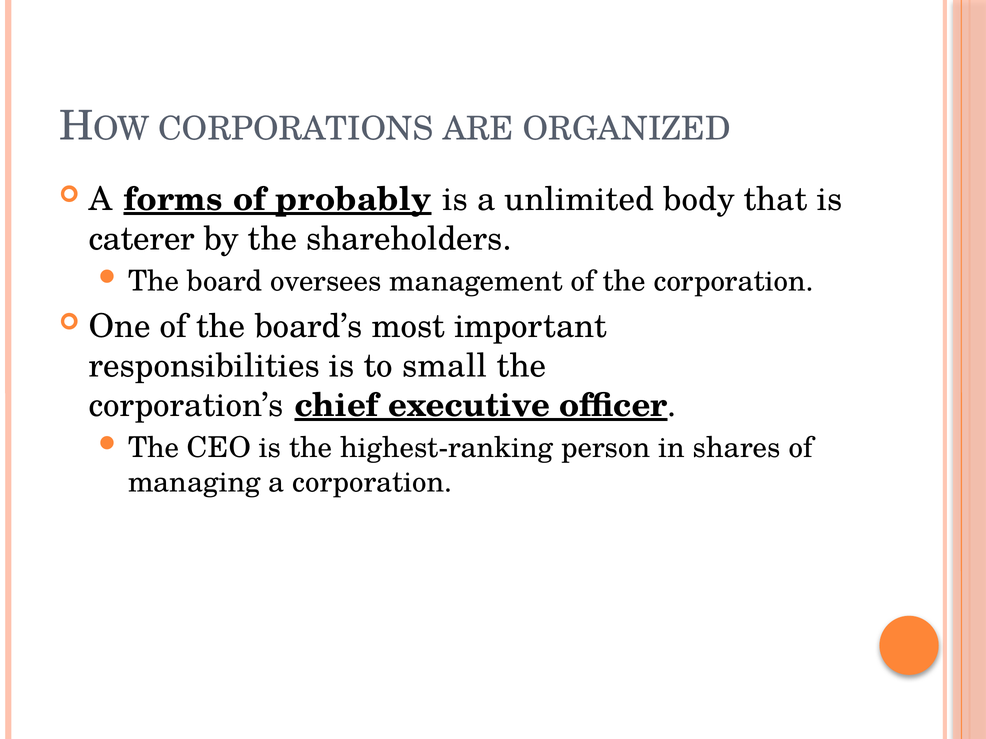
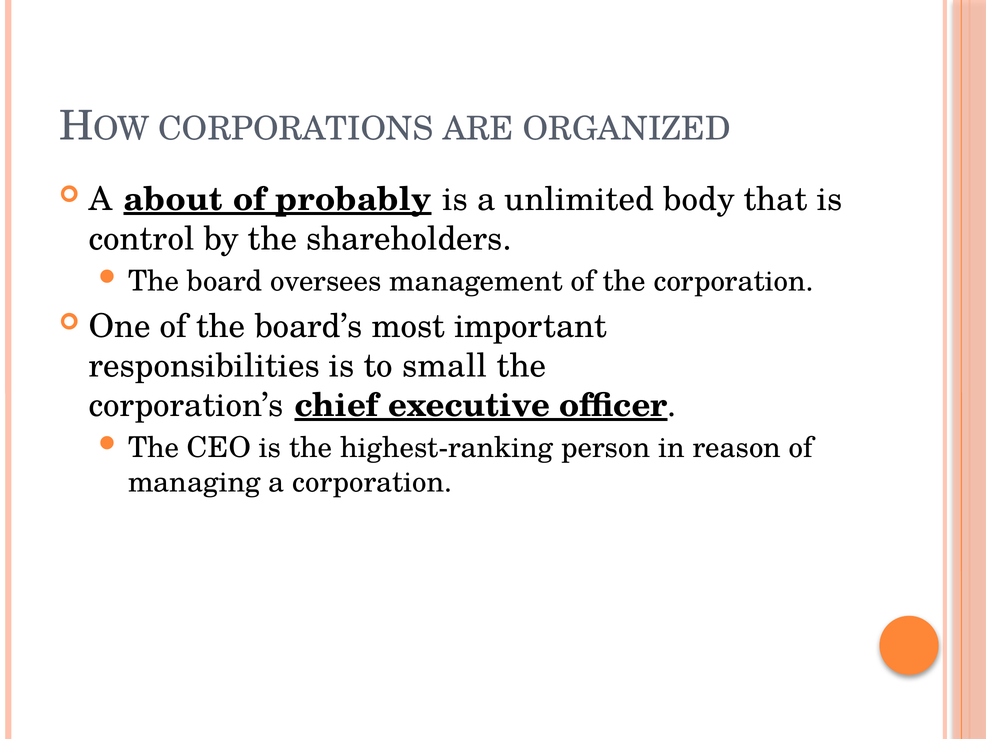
forms: forms -> about (173, 199)
caterer: caterer -> control (142, 239)
shares: shares -> reason (737, 448)
